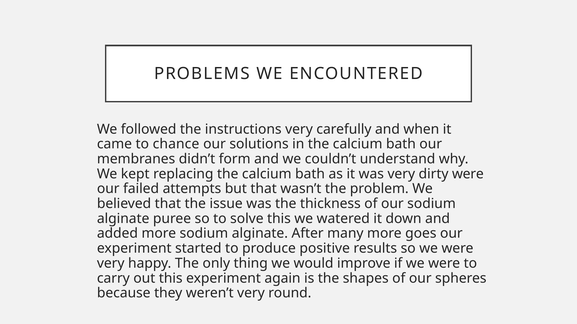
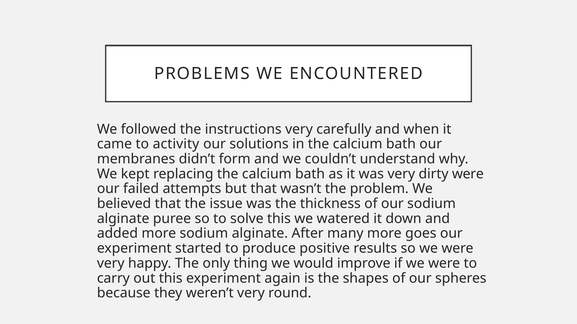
chance: chance -> activity (176, 144)
